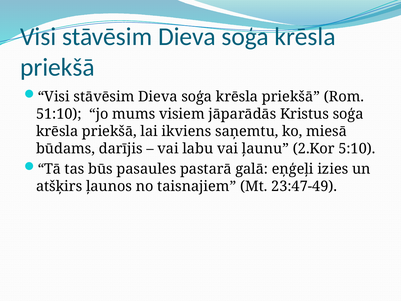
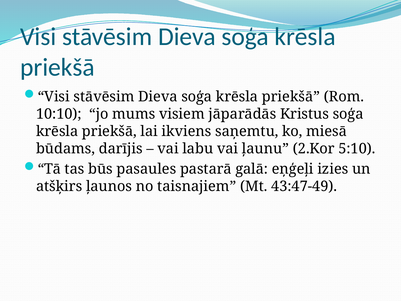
51:10: 51:10 -> 10:10 (59, 114)
23:47-49: 23:47-49 -> 43:47-49 (304, 186)
